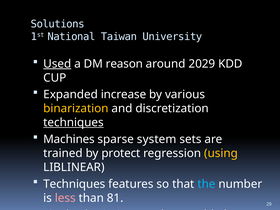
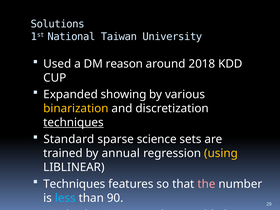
Used underline: present -> none (57, 64)
2029: 2029 -> 2018 (202, 64)
increase: increase -> showing (124, 95)
Machines: Machines -> Standard (69, 139)
system: system -> science (157, 139)
protect: protect -> annual (121, 153)
the colour: light blue -> pink (206, 184)
less colour: pink -> light blue (65, 198)
81: 81 -> 90 (115, 198)
